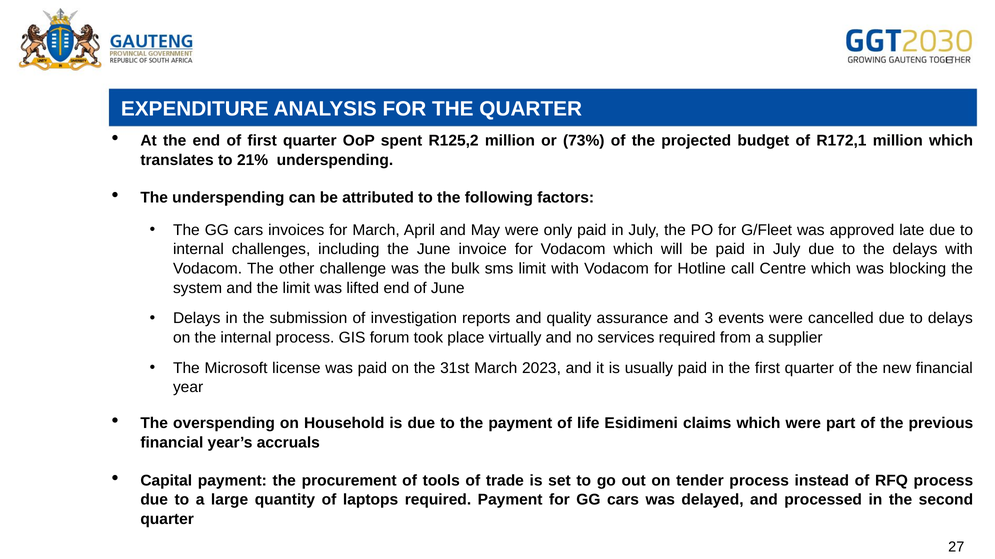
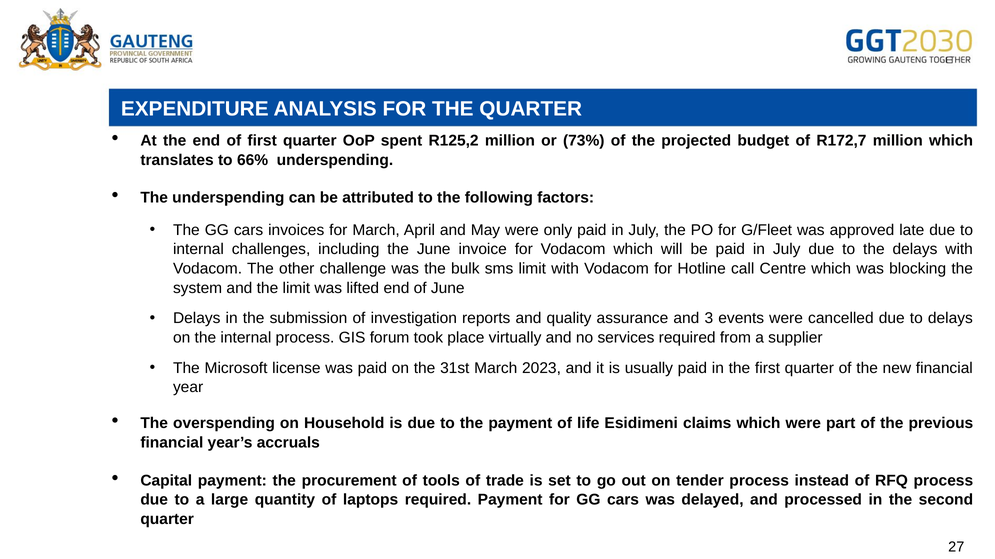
R172,1: R172,1 -> R172,7 (841, 141)
21%: 21% -> 66% (253, 160)
